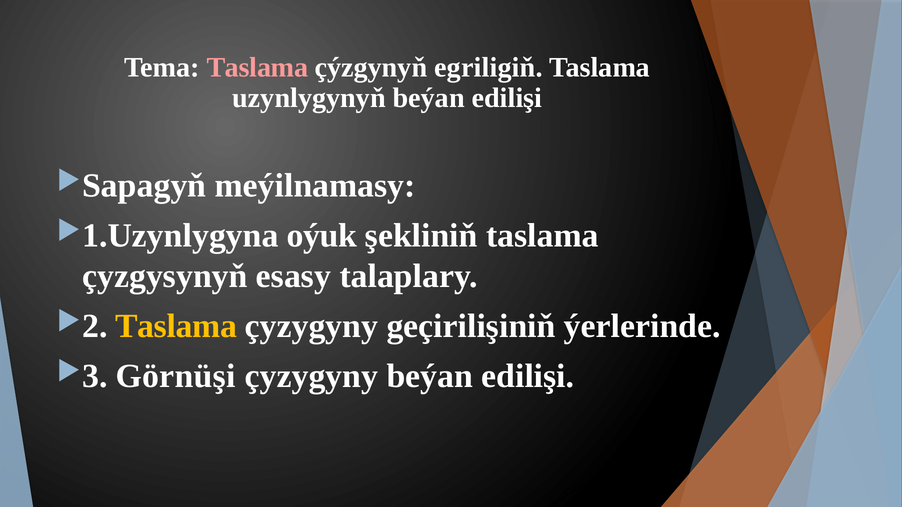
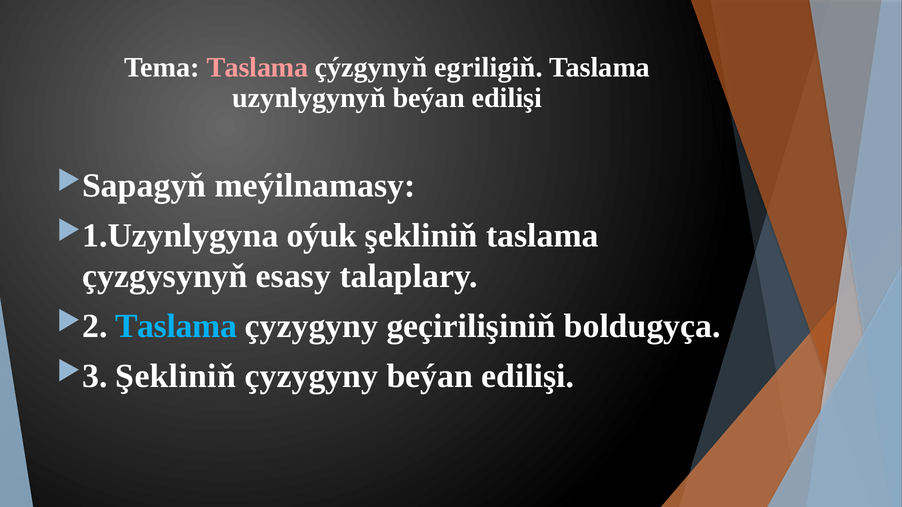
Taslama colour: yellow -> light blue (176, 326)
ýerlerinde: ýerlerinde -> boldugyça (642, 326)
Görnüşi: Görnüşi -> Şekliniň (176, 376)
